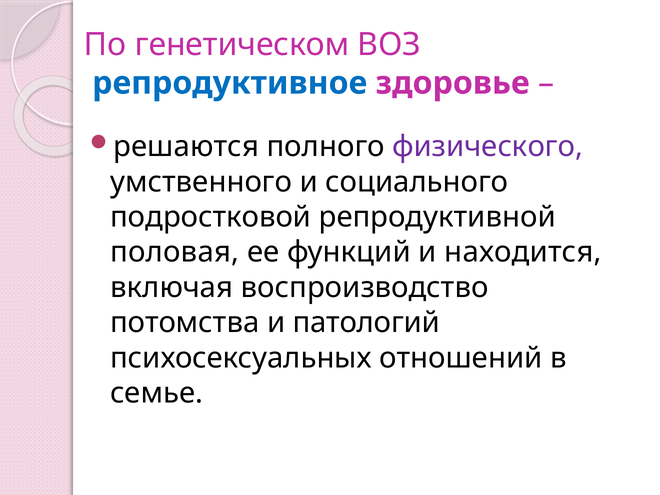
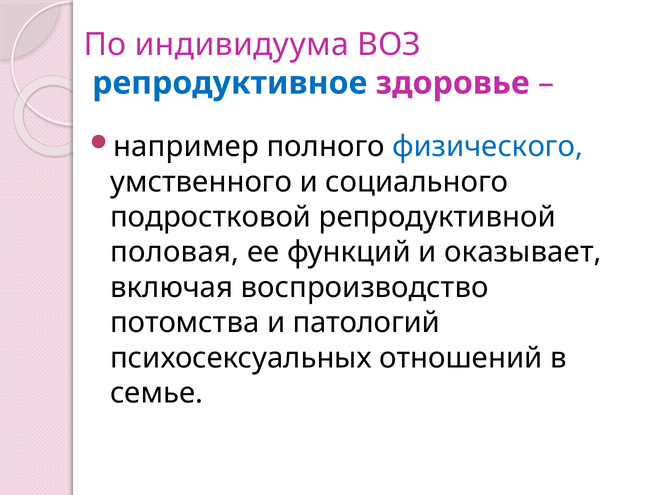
генетическом: генетическом -> индивидуума (242, 45)
решаются: решаются -> например (186, 147)
физического colour: purple -> blue (488, 147)
находится: находится -> оказывает (523, 252)
